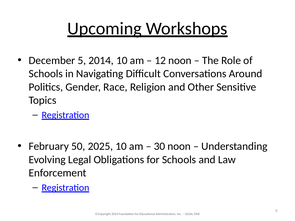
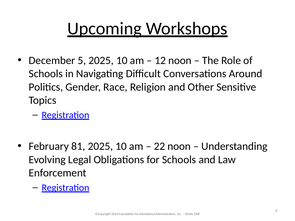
5 2014: 2014 -> 2025 (101, 61)
50: 50 -> 81 (78, 146)
30: 30 -> 22 (159, 146)
